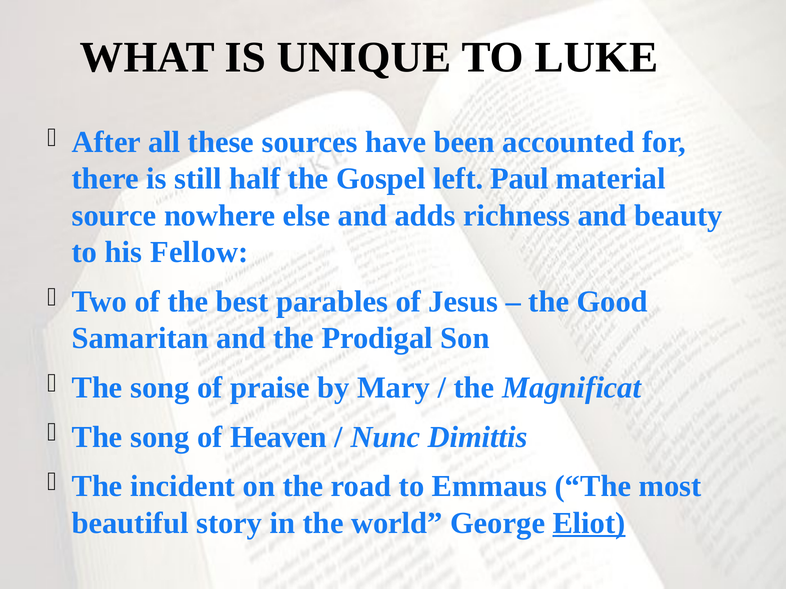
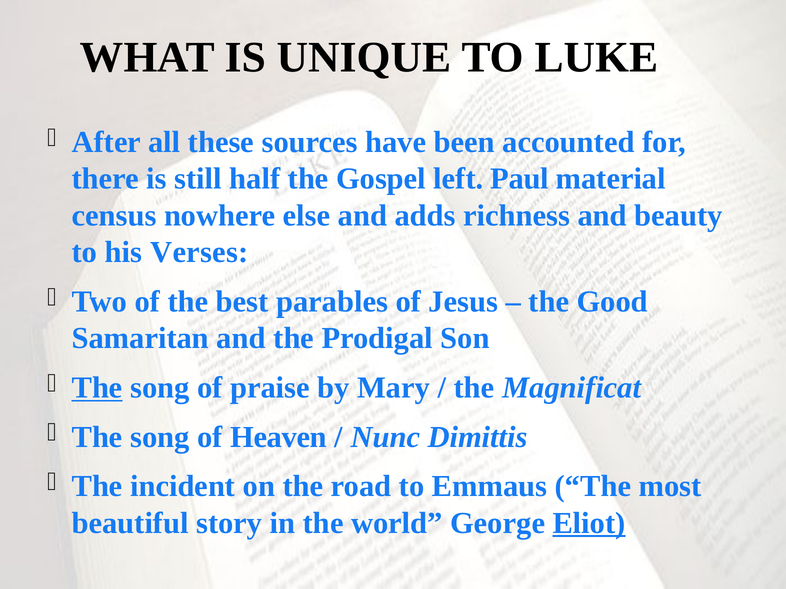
source: source -> census (114, 216)
Fellow: Fellow -> Verses (199, 252)
The underline: none -> present (97, 388)
